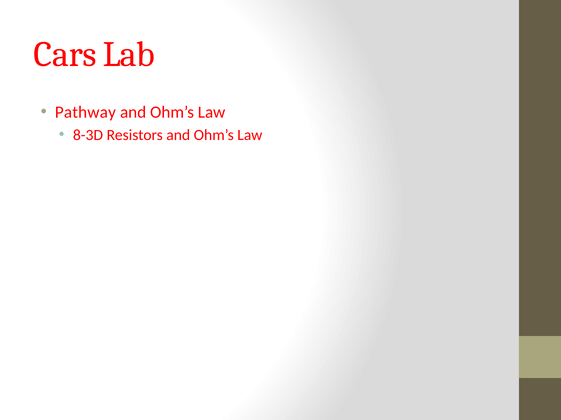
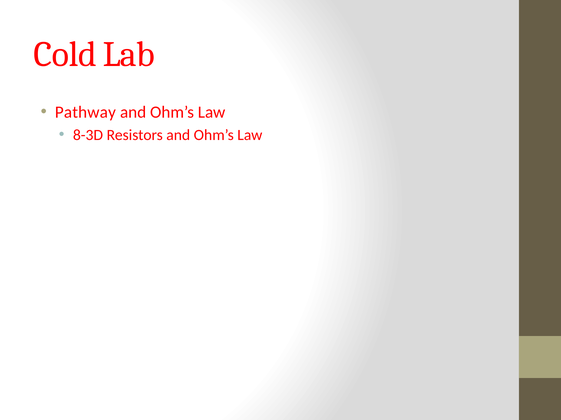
Cars: Cars -> Cold (65, 54)
